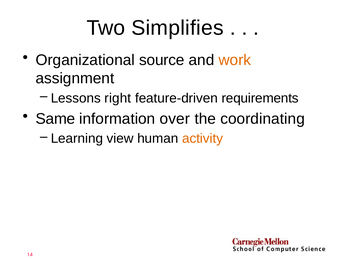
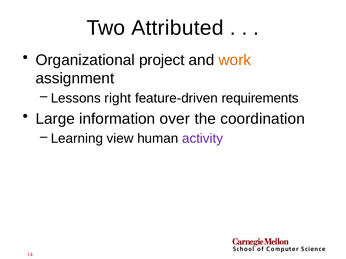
Simplifies: Simplifies -> Attributed (177, 28)
source: source -> project (162, 60)
Same: Same -> Large (55, 119)
coordinating: coordinating -> coordination (263, 119)
activity colour: orange -> purple (203, 139)
